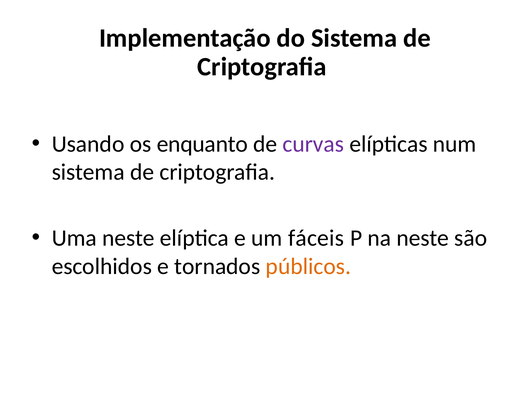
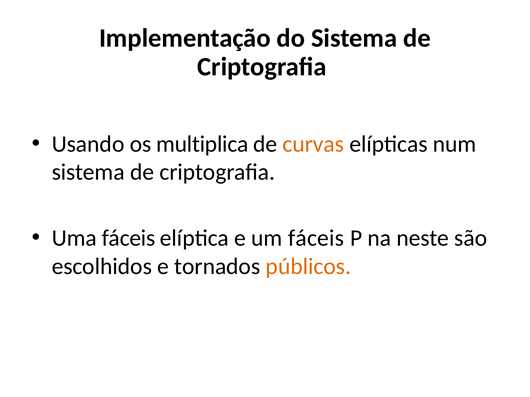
enquanto: enquanto -> multiplica (202, 144)
curvas colour: purple -> orange (313, 144)
Uma neste: neste -> fáceis (128, 238)
